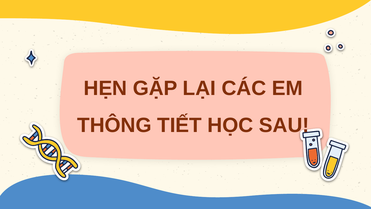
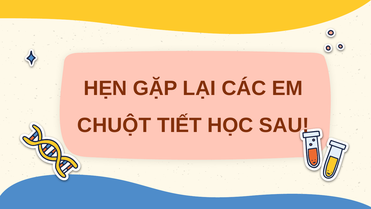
THÔNG: THÔNG -> CHUỘT (114, 125)
